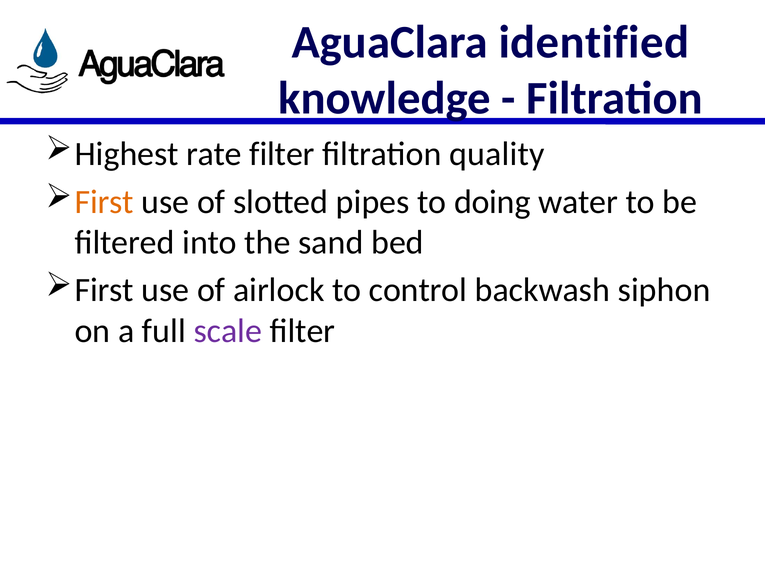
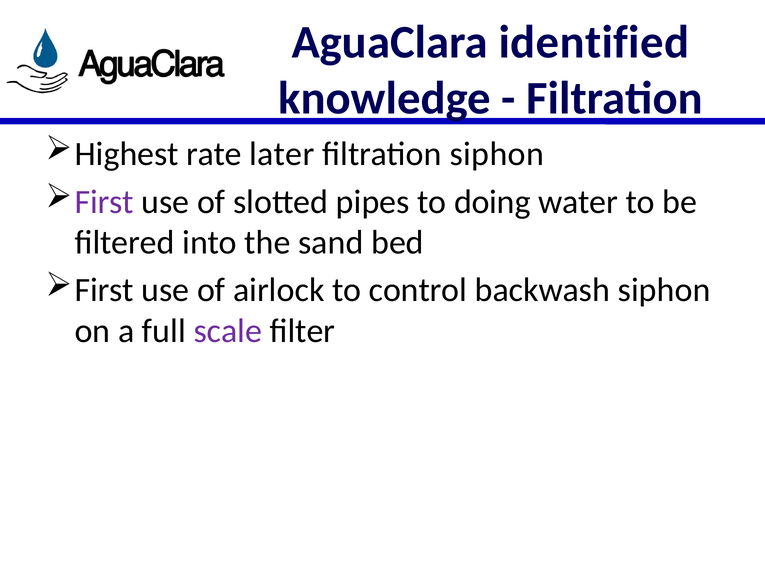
rate filter: filter -> later (282, 154)
filtration quality: quality -> siphon (497, 154)
First colour: orange -> purple (104, 202)
